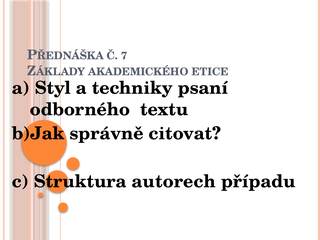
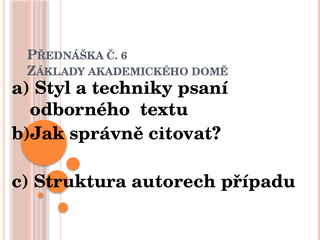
7: 7 -> 6 (124, 56)
ETICE: ETICE -> DOMĚ (210, 72)
